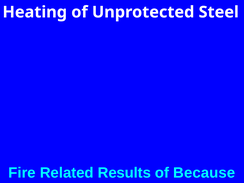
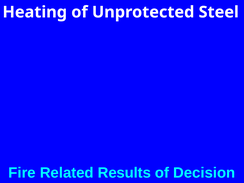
Because: Because -> Decision (204, 173)
